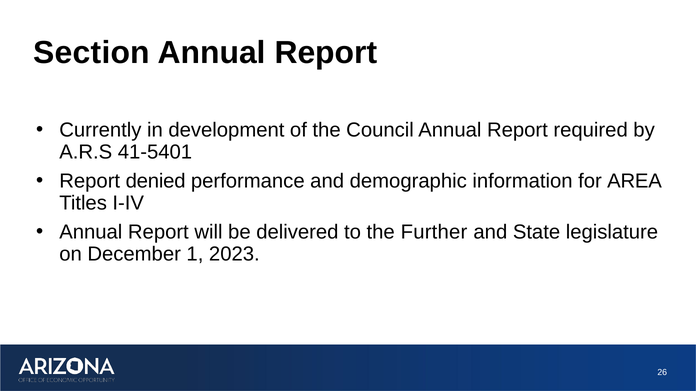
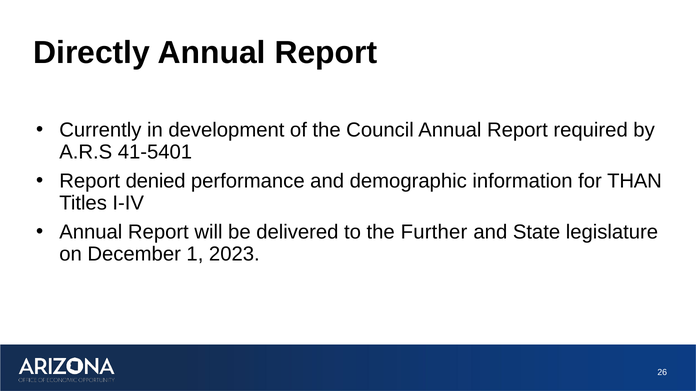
Section: Section -> Directly (92, 53)
AREA: AREA -> THAN (635, 181)
